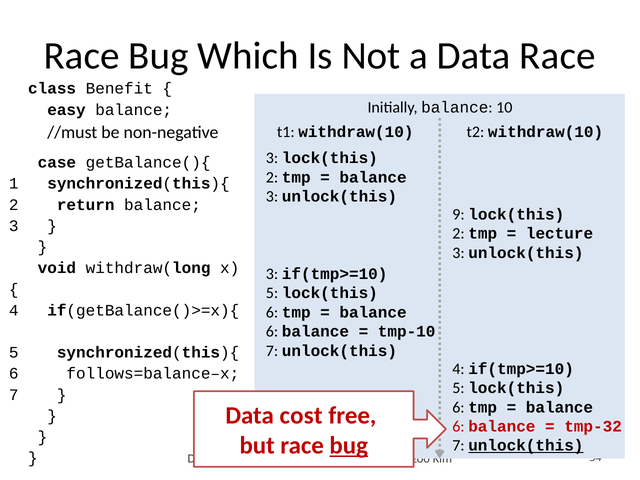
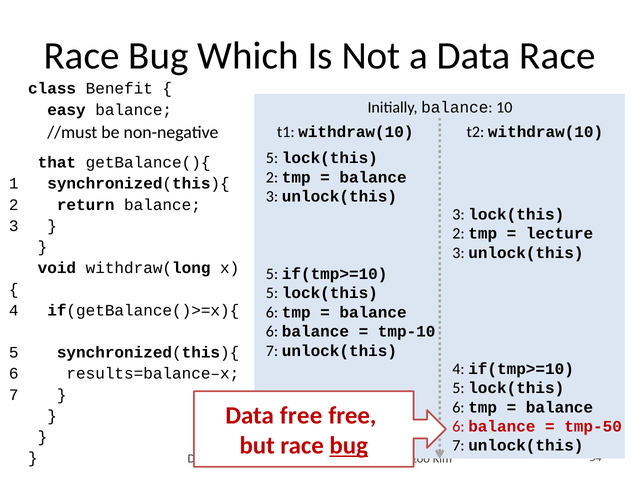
3: 3 -> 5 (272, 158)
case: case -> that (57, 163)
9: 9 -> 3 (458, 214)
3: 3 -> 5 (272, 274)
follows=balance–x: follows=balance–x -> results=balance–x (153, 374)
Data cost: cost -> free (301, 416)
tmp-32: tmp-32 -> tmp-50 (593, 426)
unlock(this underline: present -> none (526, 446)
